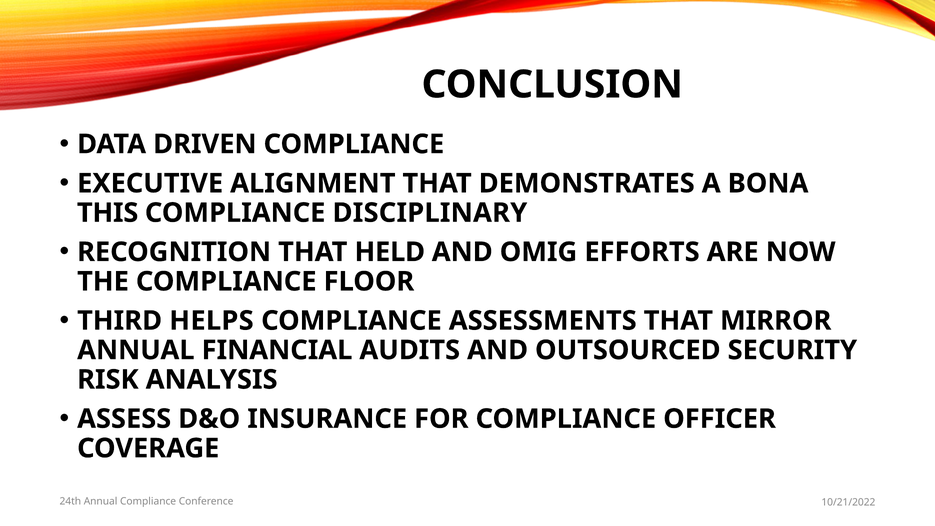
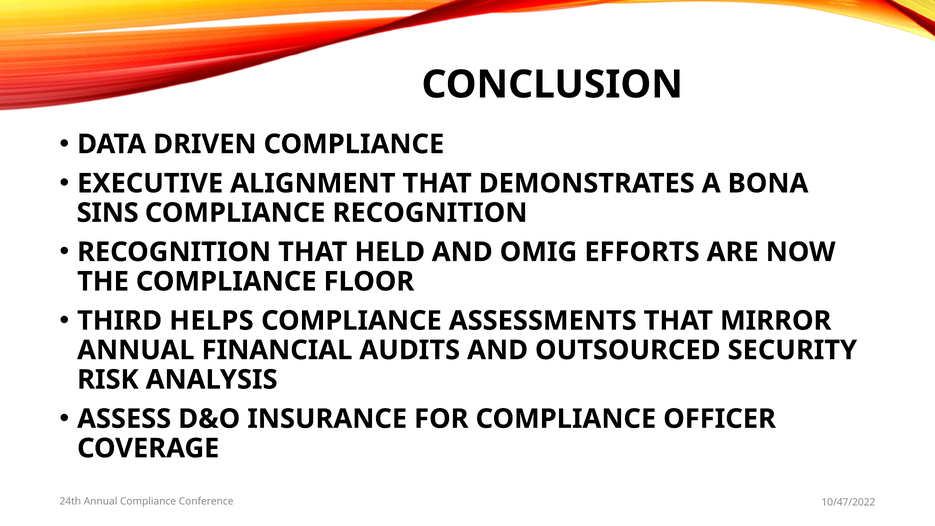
THIS: THIS -> SINS (108, 213)
COMPLIANCE DISCIPLINARY: DISCIPLINARY -> RECOGNITION (430, 213)
10/21/2022: 10/21/2022 -> 10/47/2022 (848, 502)
